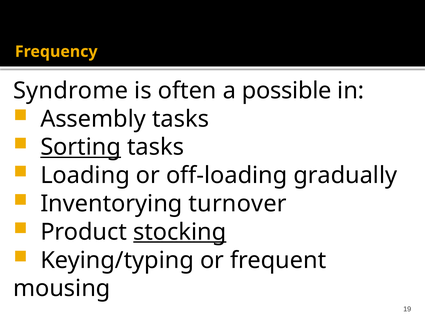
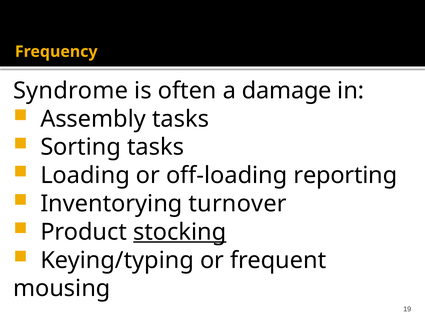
possible: possible -> damage (287, 91)
Sorting underline: present -> none (81, 148)
gradually: gradually -> reporting (345, 176)
